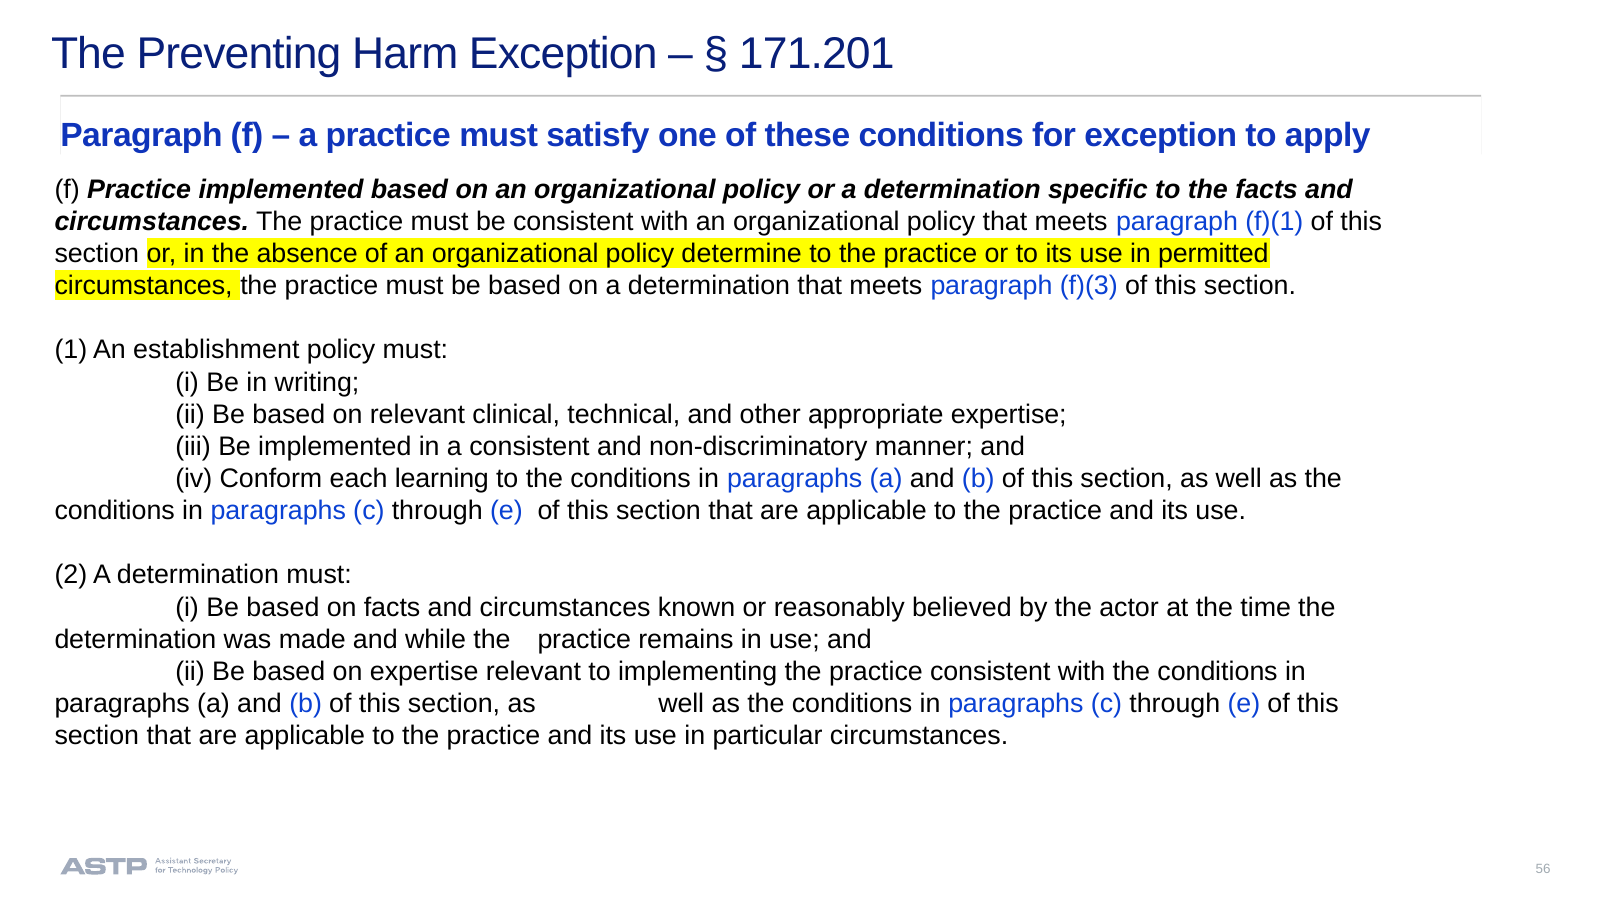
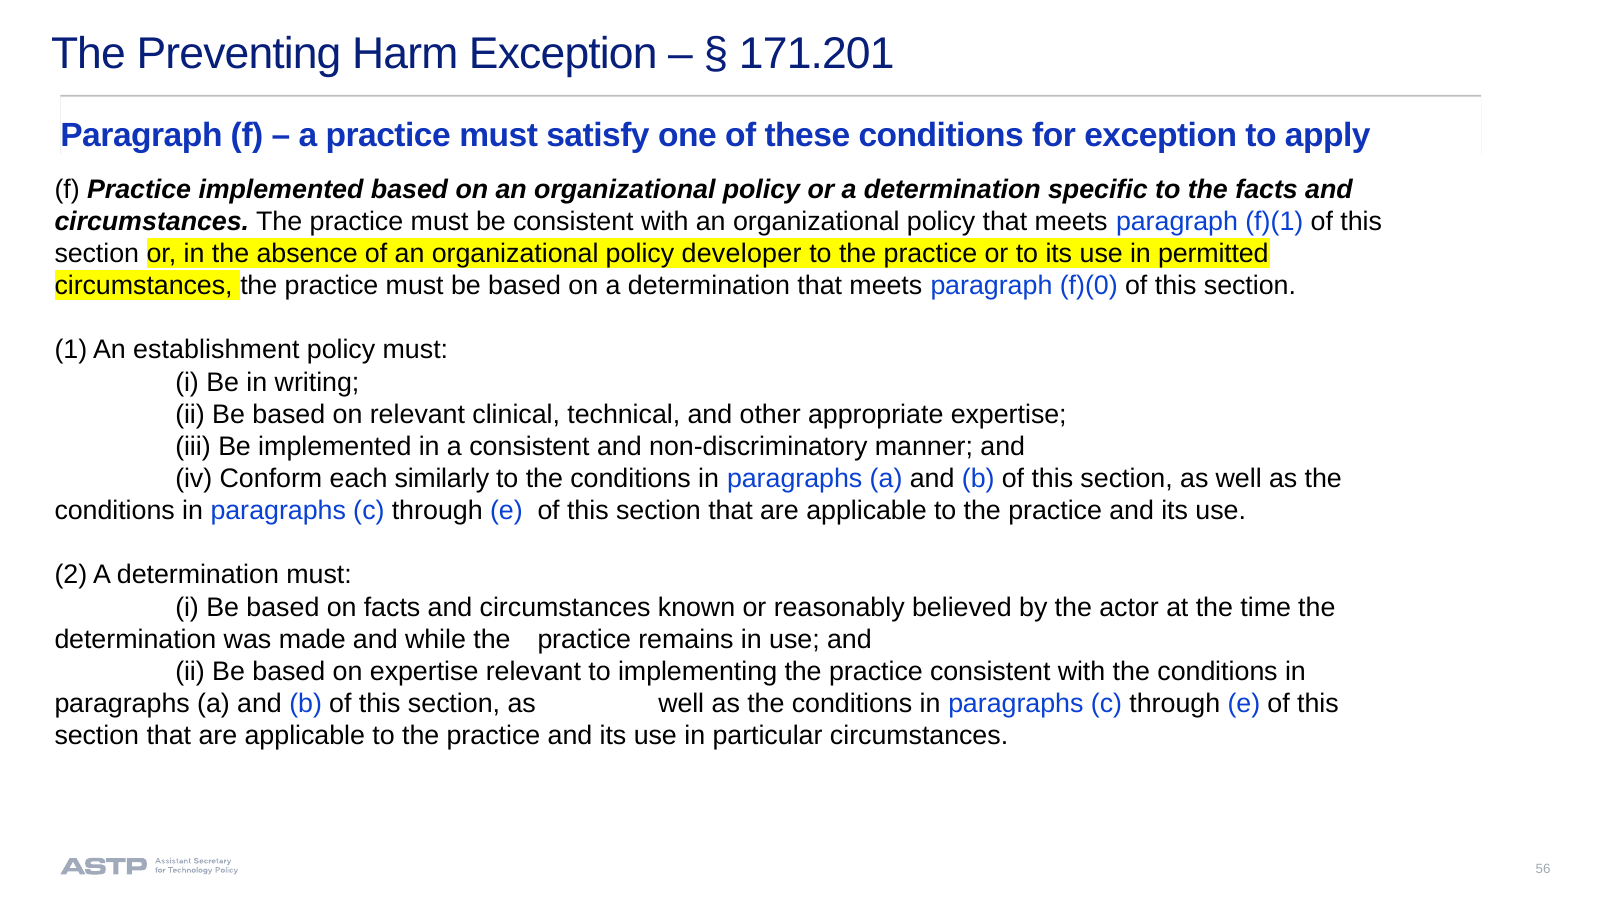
determine: determine -> developer (742, 254)
f)(3: f)(3 -> f)(0 (1089, 286)
learning: learning -> similarly (442, 479)
